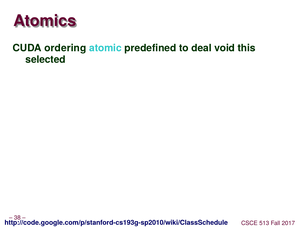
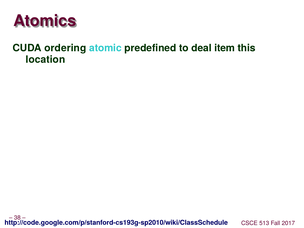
void: void -> item (225, 48)
selected: selected -> location (45, 60)
